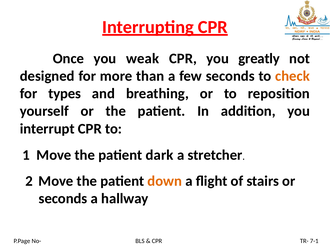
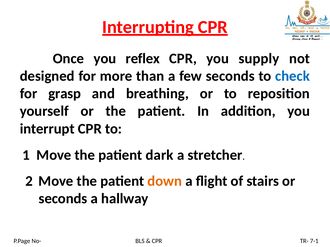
weak: weak -> reflex (143, 59)
greatly: greatly -> supply (259, 59)
check colour: orange -> blue (293, 76)
types: types -> grasp (65, 94)
